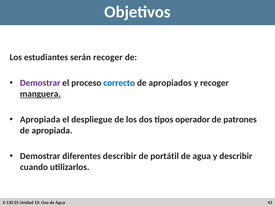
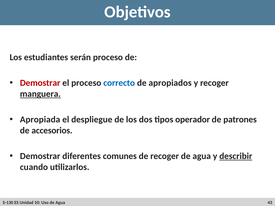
serán recoger: recoger -> proceso (108, 57)
Demostrar colour: purple -> red (40, 83)
de apropiada: apropiada -> accesorios (52, 131)
diferentes describir: describir -> comunes (120, 156)
de portátil: portátil -> recoger (165, 156)
describir underline: none -> present (236, 156)
